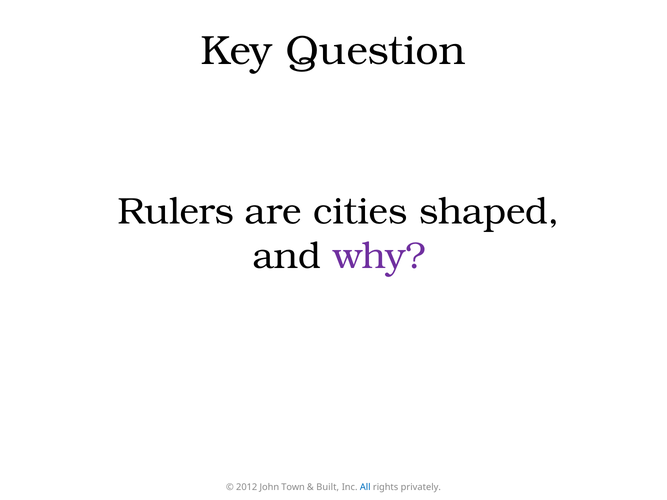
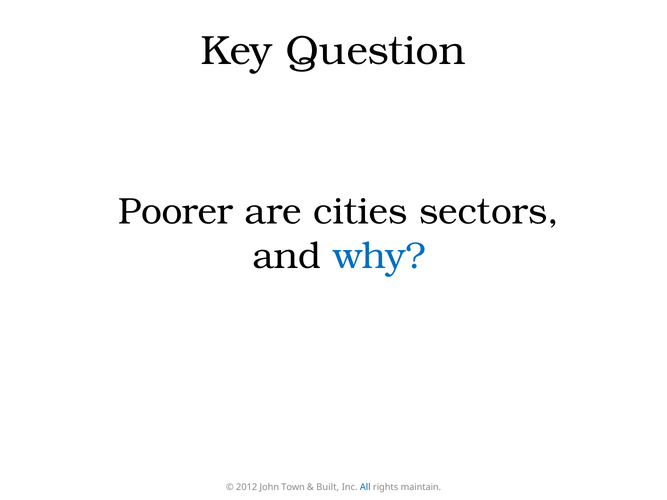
Rulers: Rulers -> Poorer (176, 212)
shaped: shaped -> sectors (489, 212)
why colour: purple -> blue (379, 256)
privately: privately -> maintain (421, 488)
